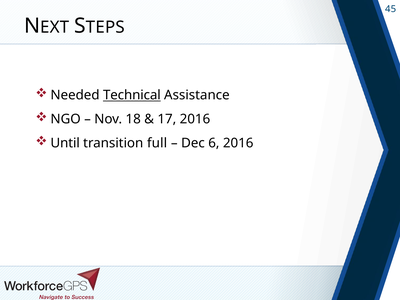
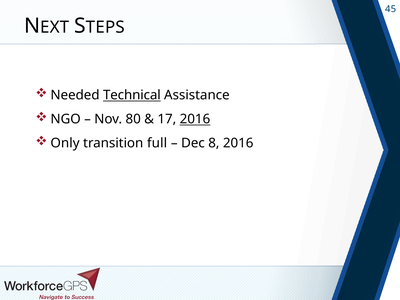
18: 18 -> 80 (133, 119)
2016 underline: none -> present (195, 119)
Until: Until -> Only (65, 143)
6: 6 -> 8 (214, 143)
